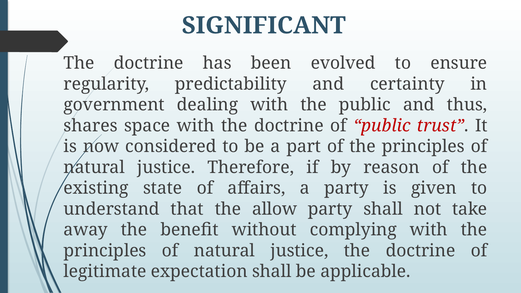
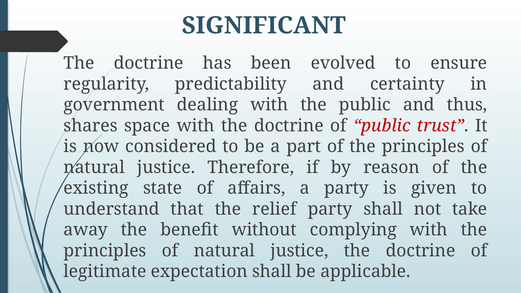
allow: allow -> relief (274, 209)
